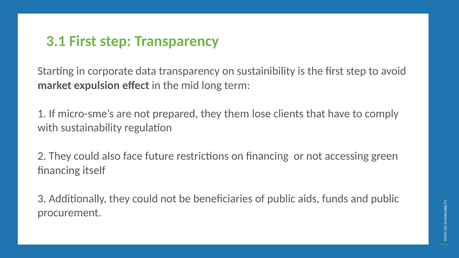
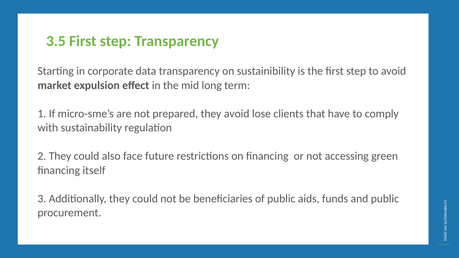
3.1: 3.1 -> 3.5 (56, 41)
they them: them -> avoid (237, 114)
